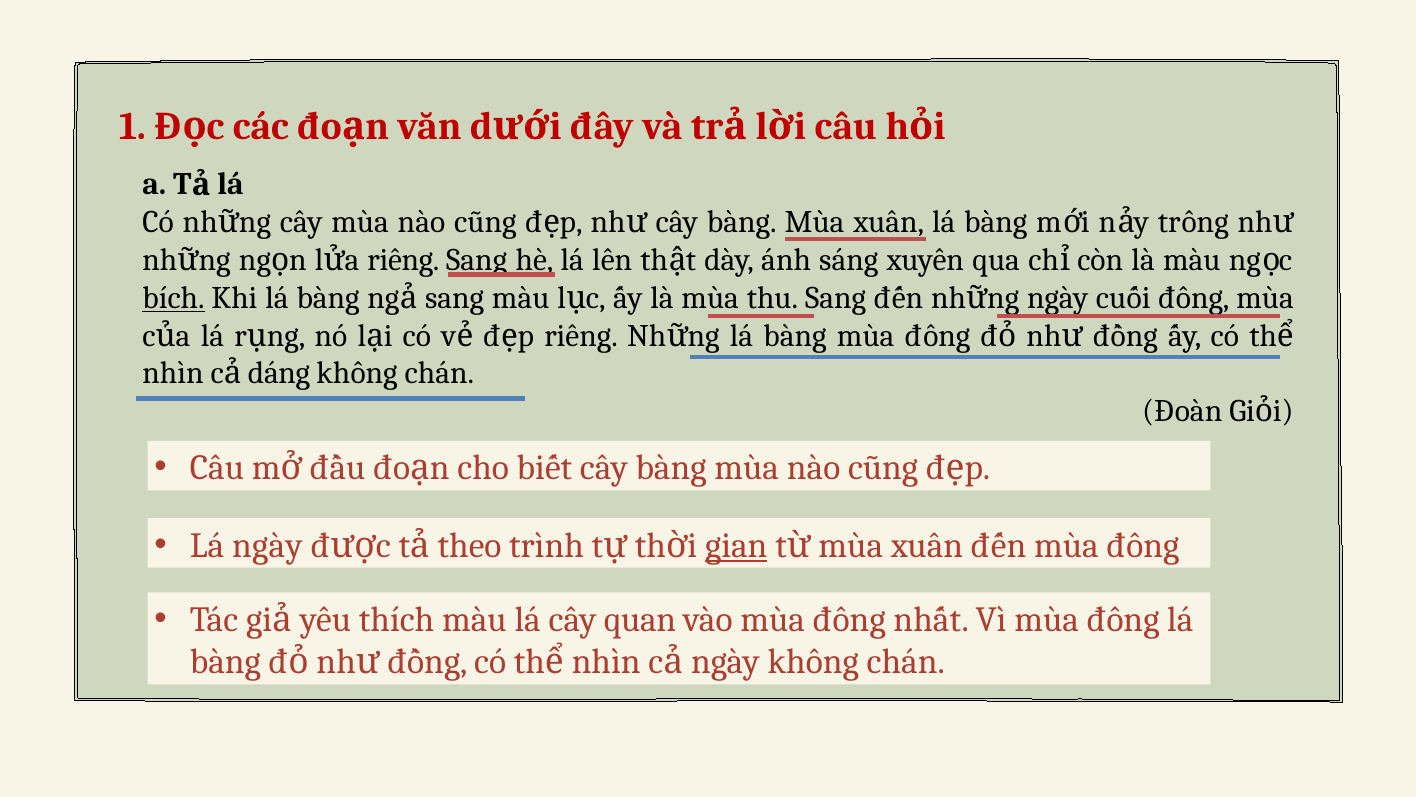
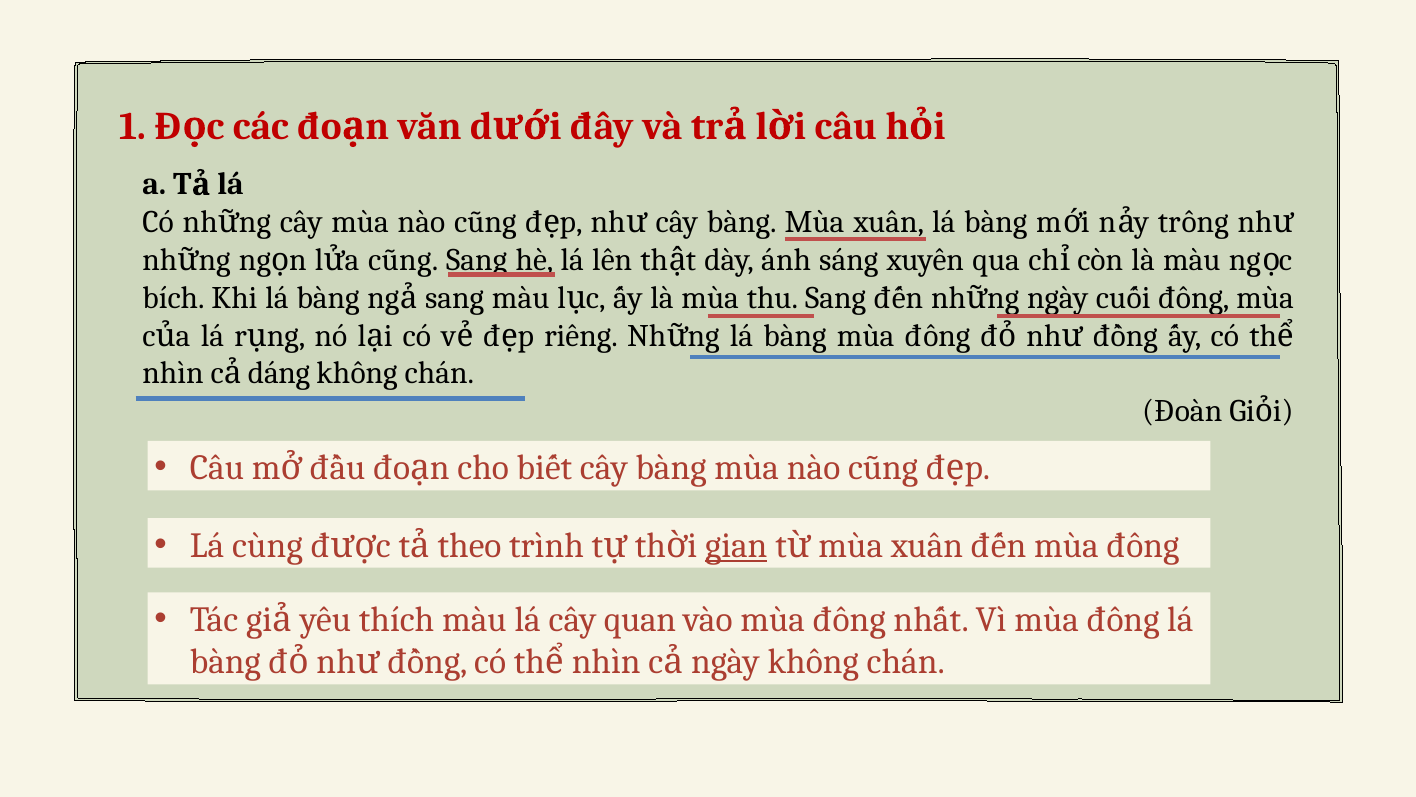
a riêng: riêng -> cũng (403, 260)
bích underline: present -> none (174, 298)
Lá ngày: ngày -> cùng (267, 545)
